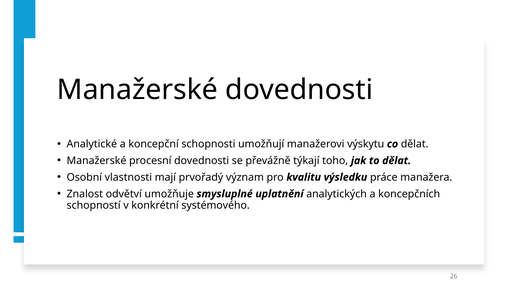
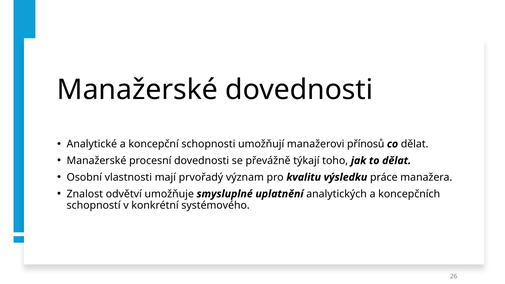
výskytu: výskytu -> přínosů (366, 144)
